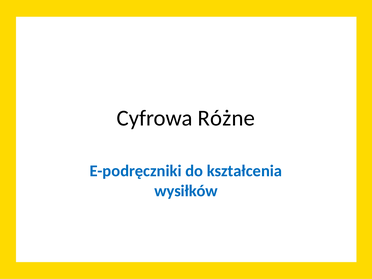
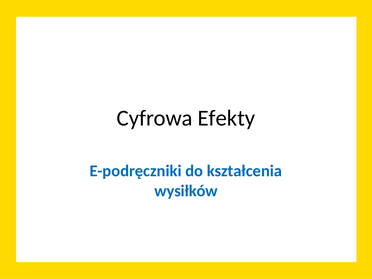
Różne: Różne -> Efekty (226, 118)
